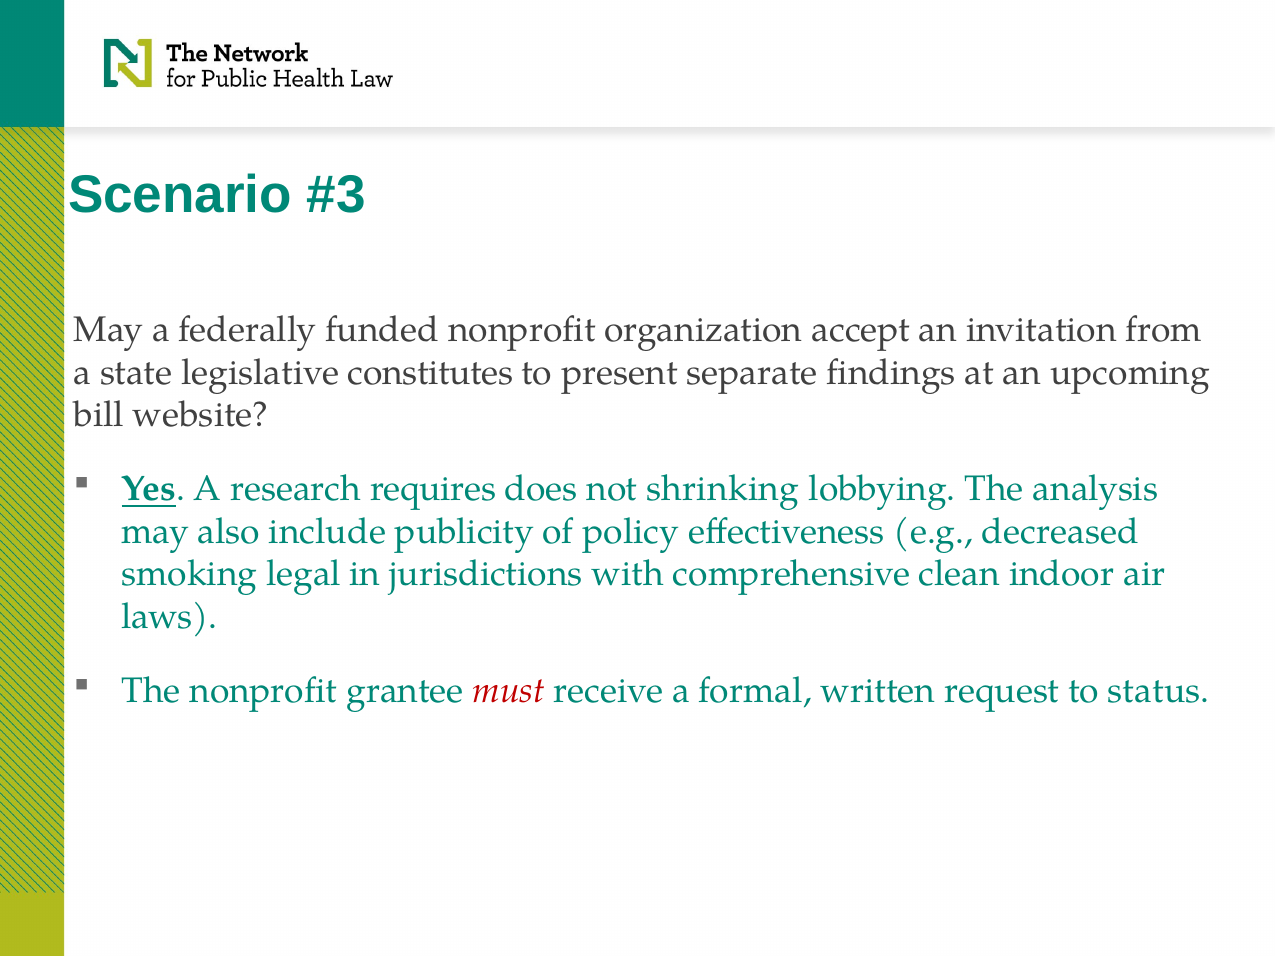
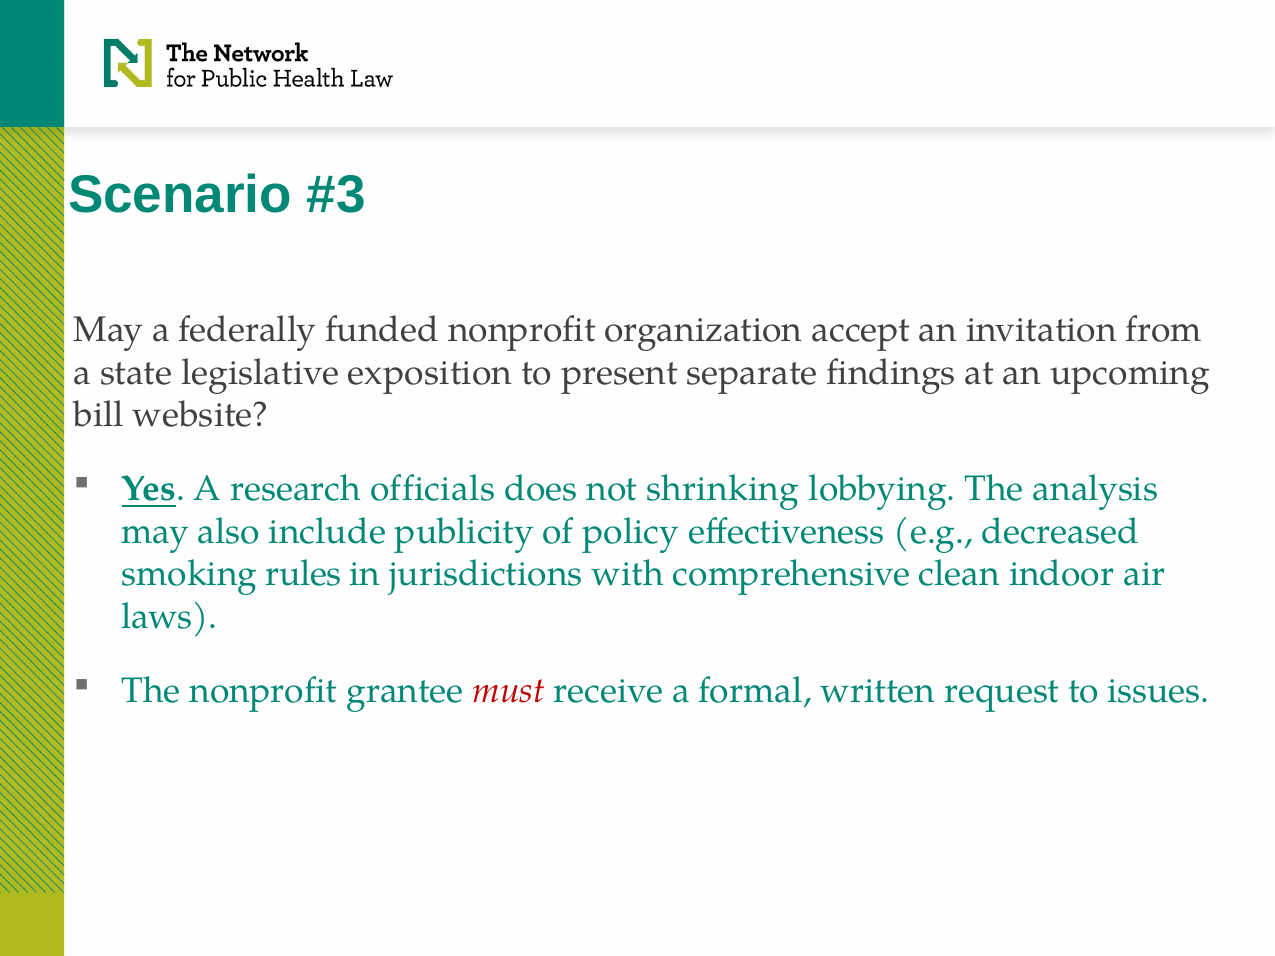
constitutes: constitutes -> exposition (430, 373)
requires: requires -> officials (433, 489)
legal: legal -> rules (304, 574)
status: status -> issues (1159, 691)
